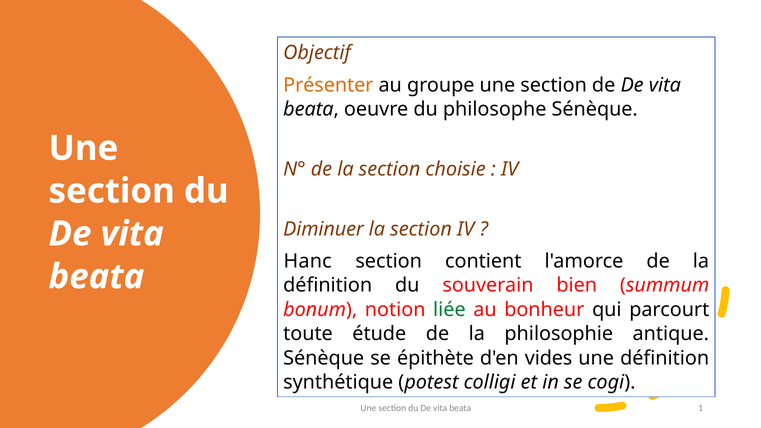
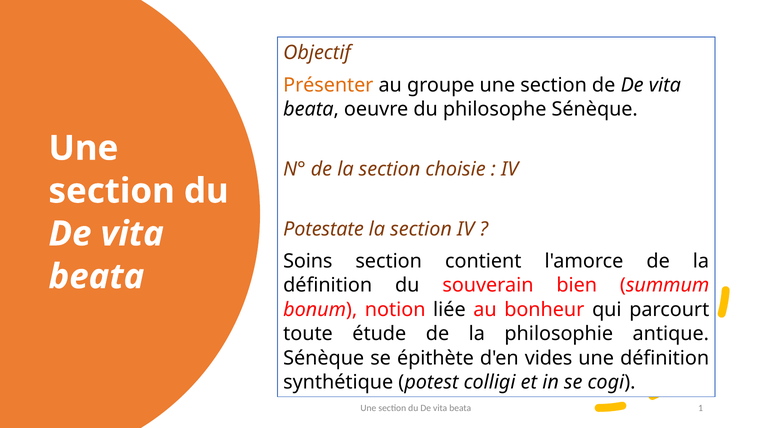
Diminuer: Diminuer -> Potestate (324, 229)
Hanc: Hanc -> Soins (308, 261)
liée colour: green -> black (449, 310)
